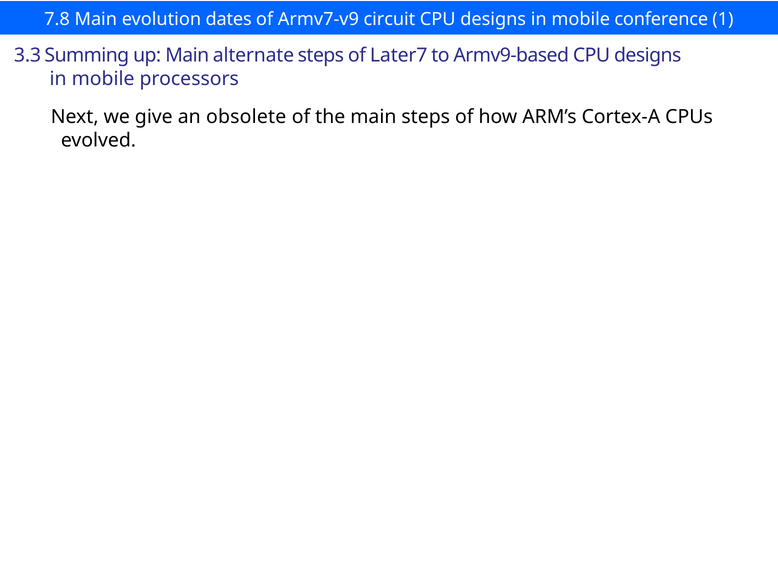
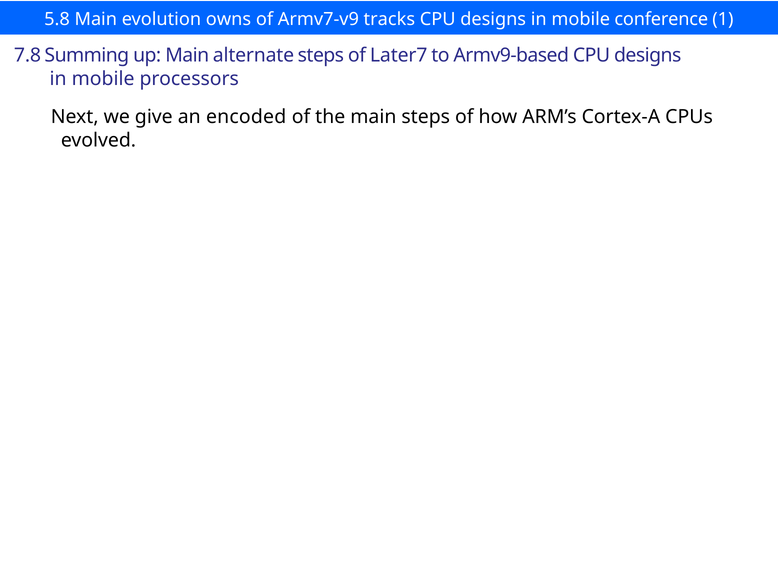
7.8: 7.8 -> 5.8 (57, 19)
dates: dates -> owns (229, 19)
circuit: circuit -> tracks (389, 19)
3.3: 3.3 -> 7.8 (27, 55)
obsolete: obsolete -> encoded (246, 117)
